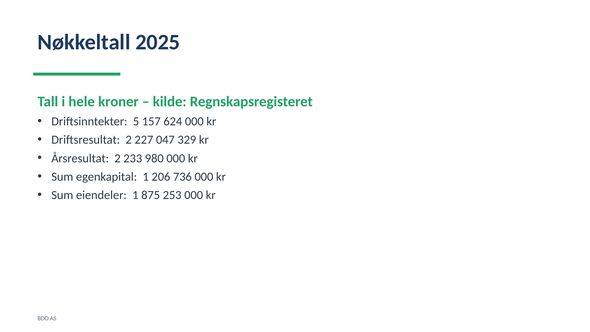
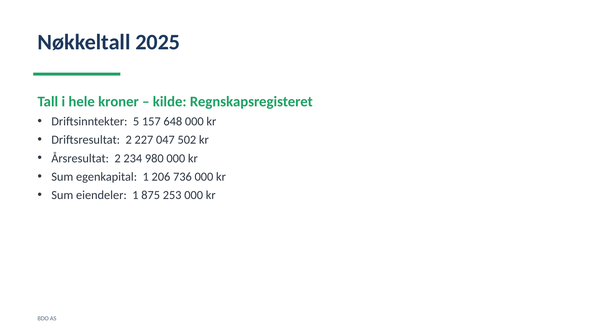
624: 624 -> 648 (173, 121)
329: 329 -> 502 (187, 140)
233: 233 -> 234 (133, 158)
